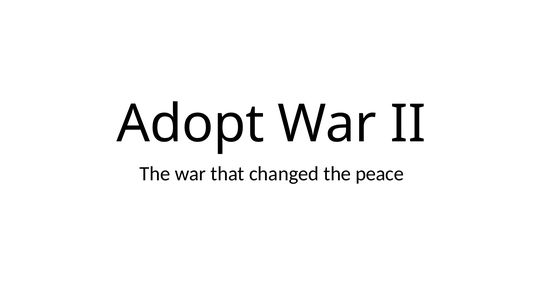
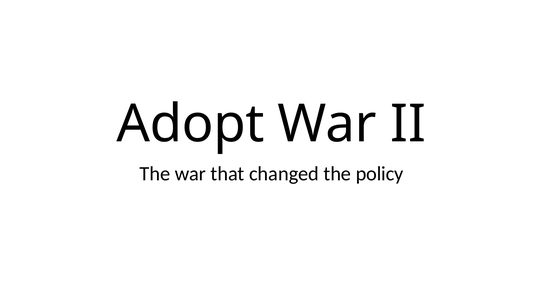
peace: peace -> policy (380, 173)
